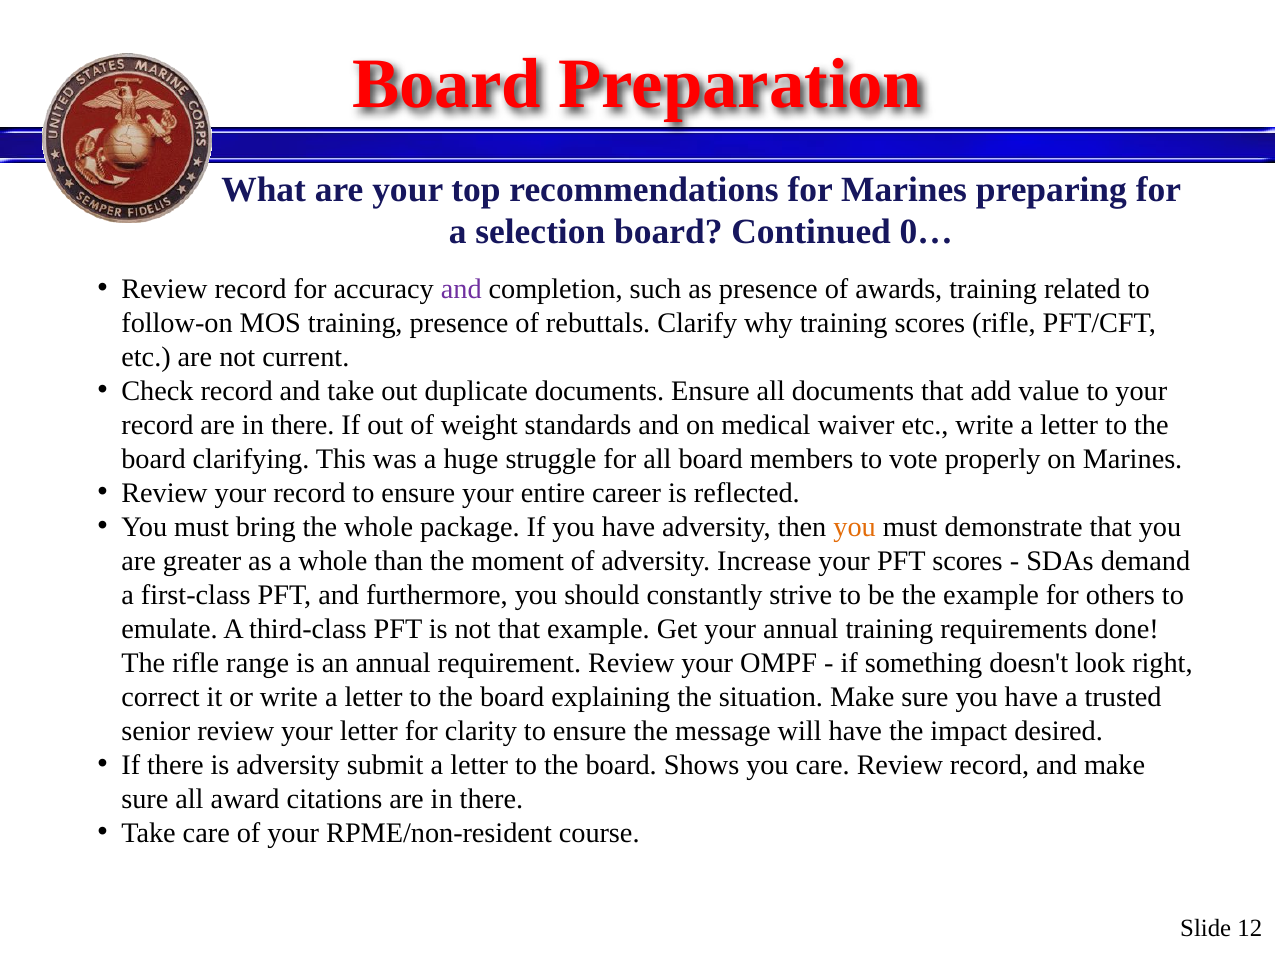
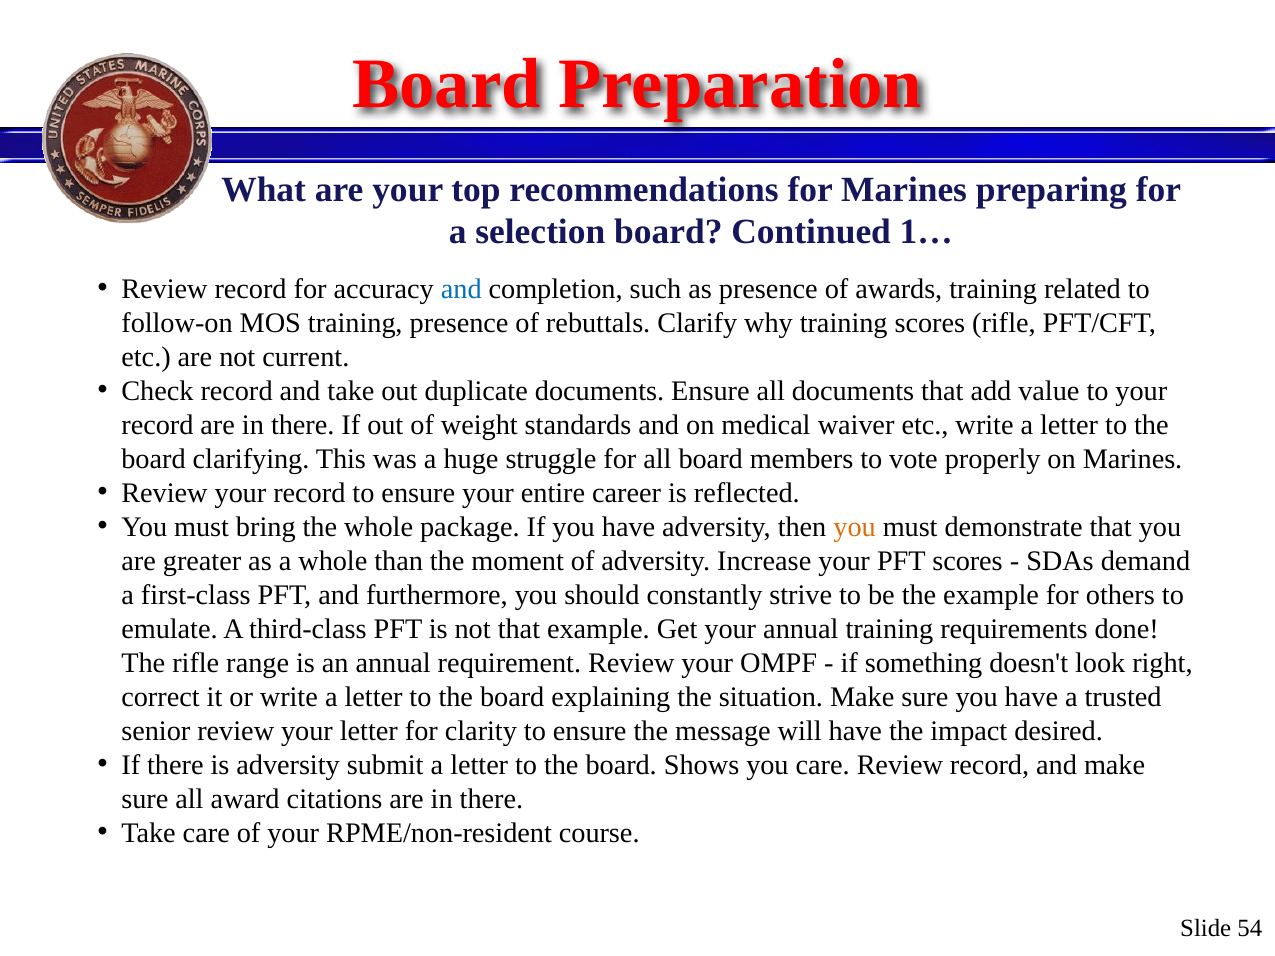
0…: 0… -> 1… (926, 232)
and colour: purple -> blue (461, 289)
12: 12 -> 54 (1250, 929)
